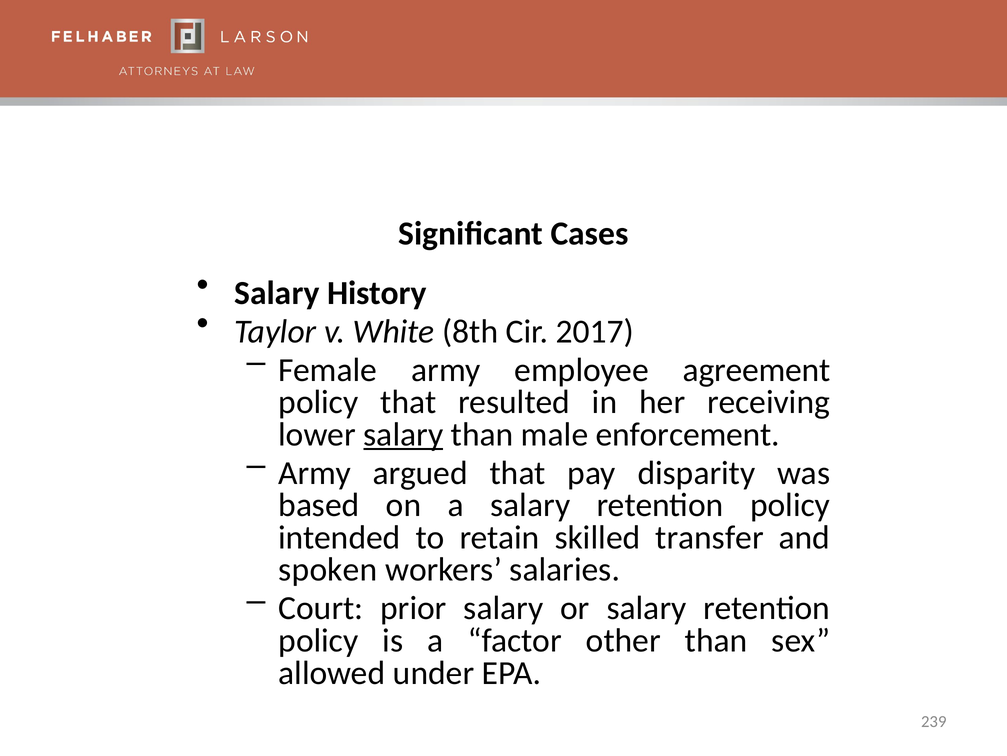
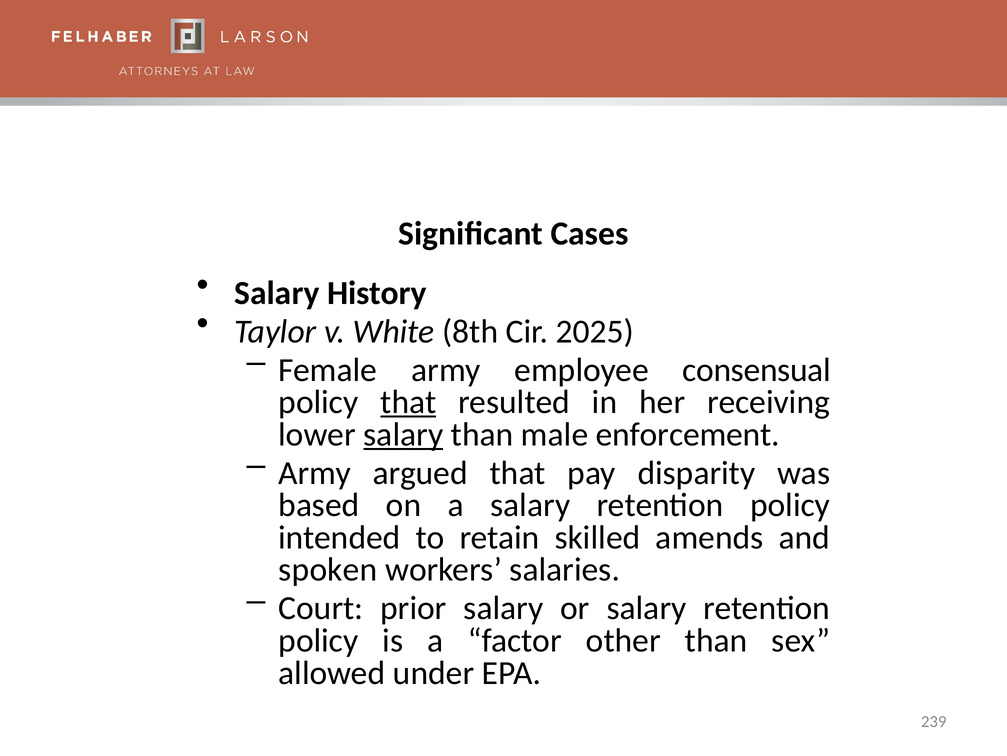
2017: 2017 -> 2025 (595, 331)
agreement: agreement -> consensual (757, 370)
that underline: none -> present (408, 402)
transfer: transfer -> amends (710, 537)
